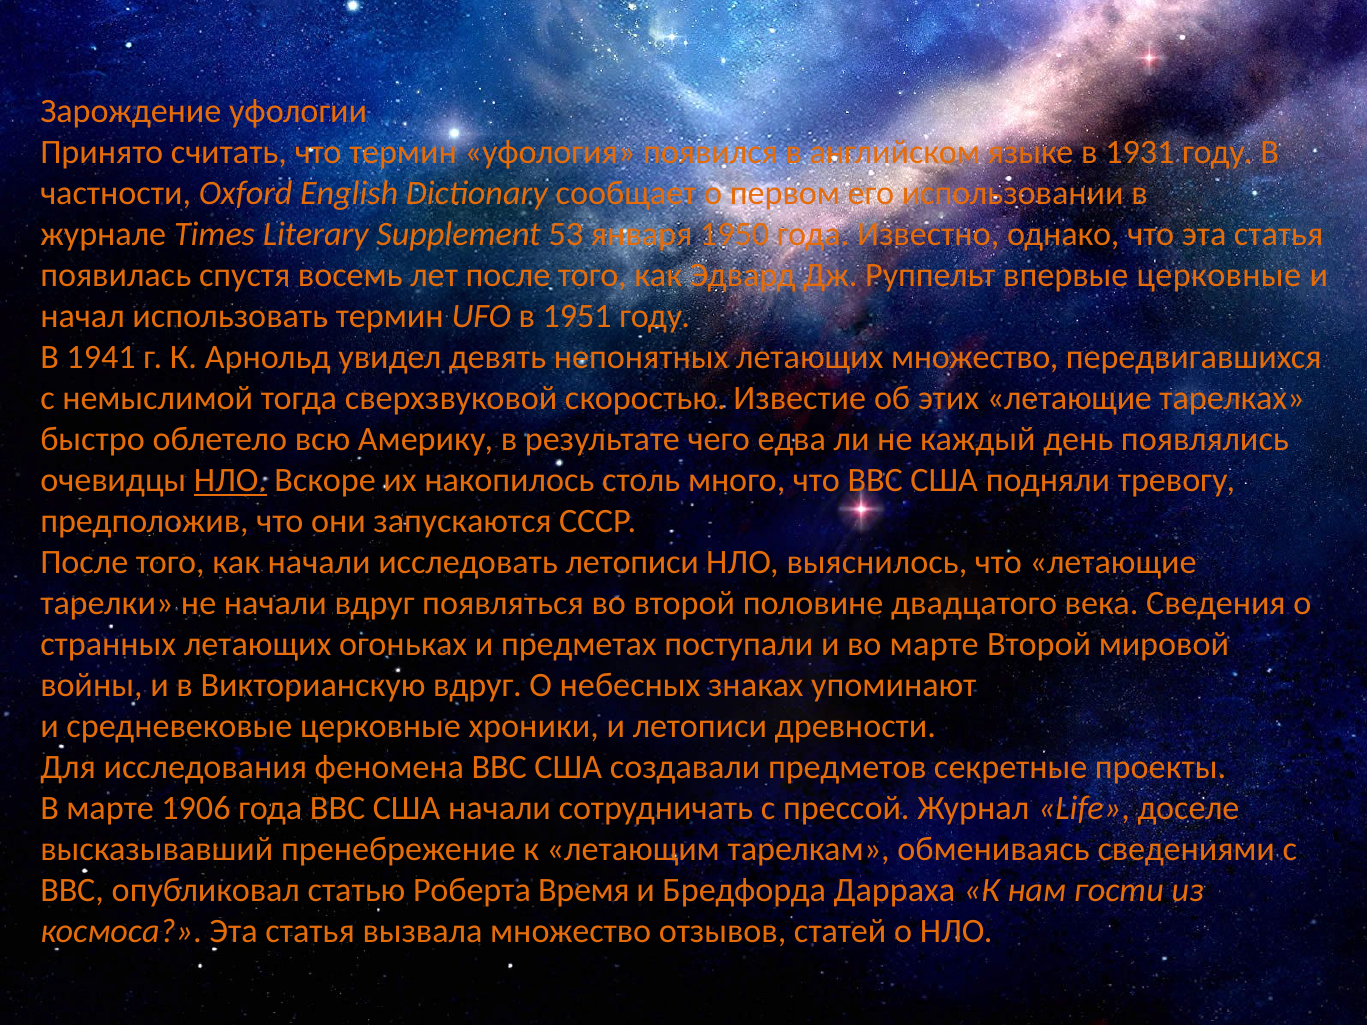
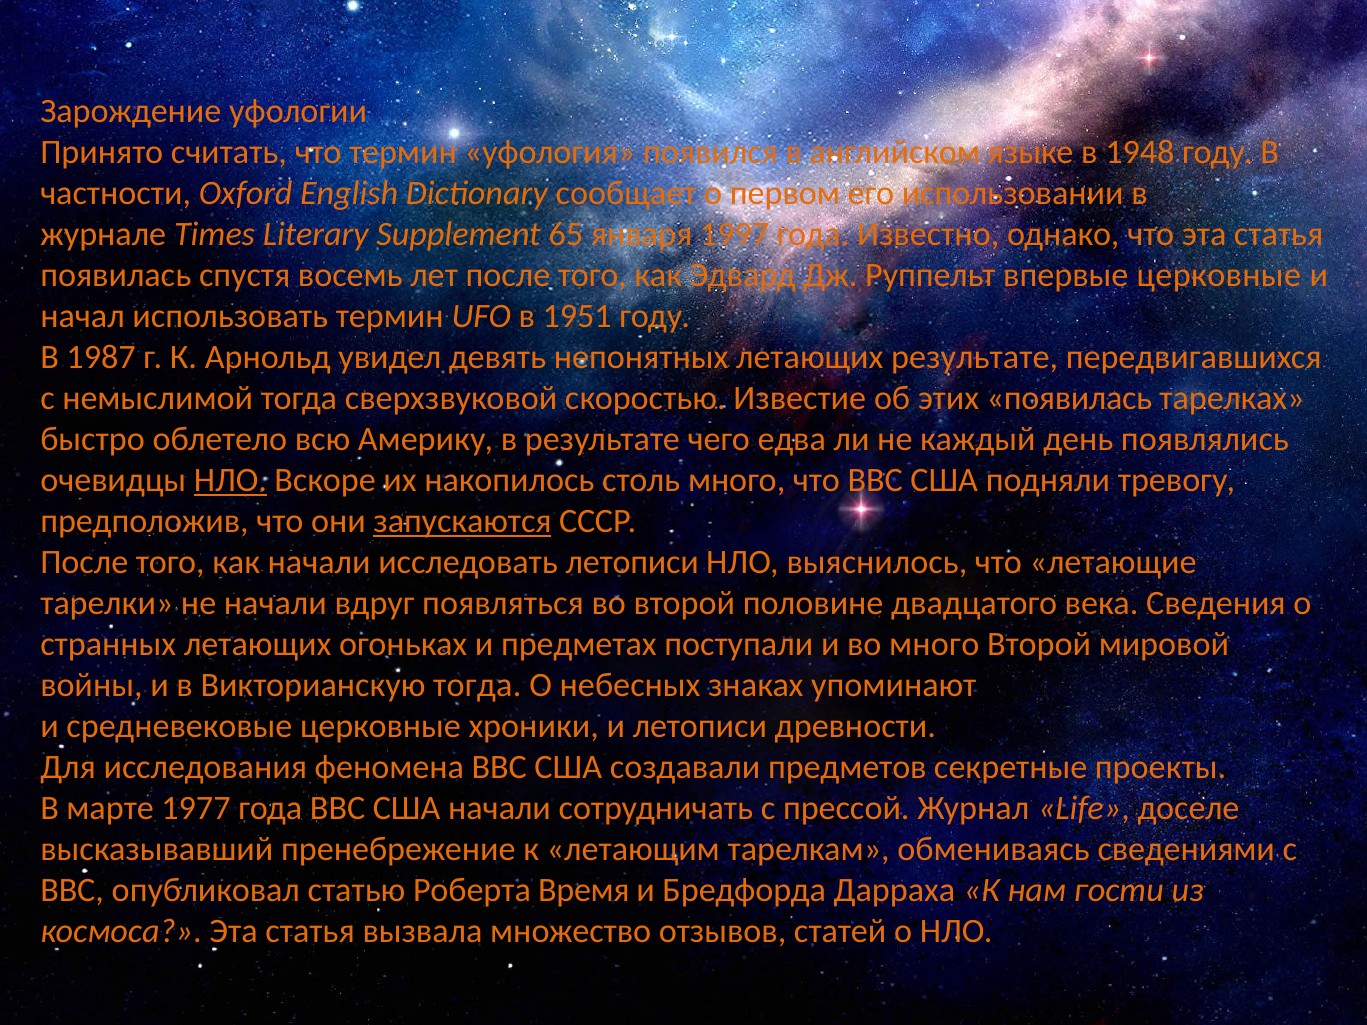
1931: 1931 -> 1948 (1140, 153)
53: 53 -> 65 (566, 235)
1950: 1950 -> 1997 (735, 235)
1941: 1941 -> 1987 (101, 358)
летающих множество: множество -> результате (975, 358)
этих летающие: летающие -> появилась (1069, 399)
запускаются underline: none -> present (463, 522)
во марте: марте -> много (934, 645)
Викторианскую вдруг: вдруг -> тогда (477, 686)
1906: 1906 -> 1977 (196, 809)
